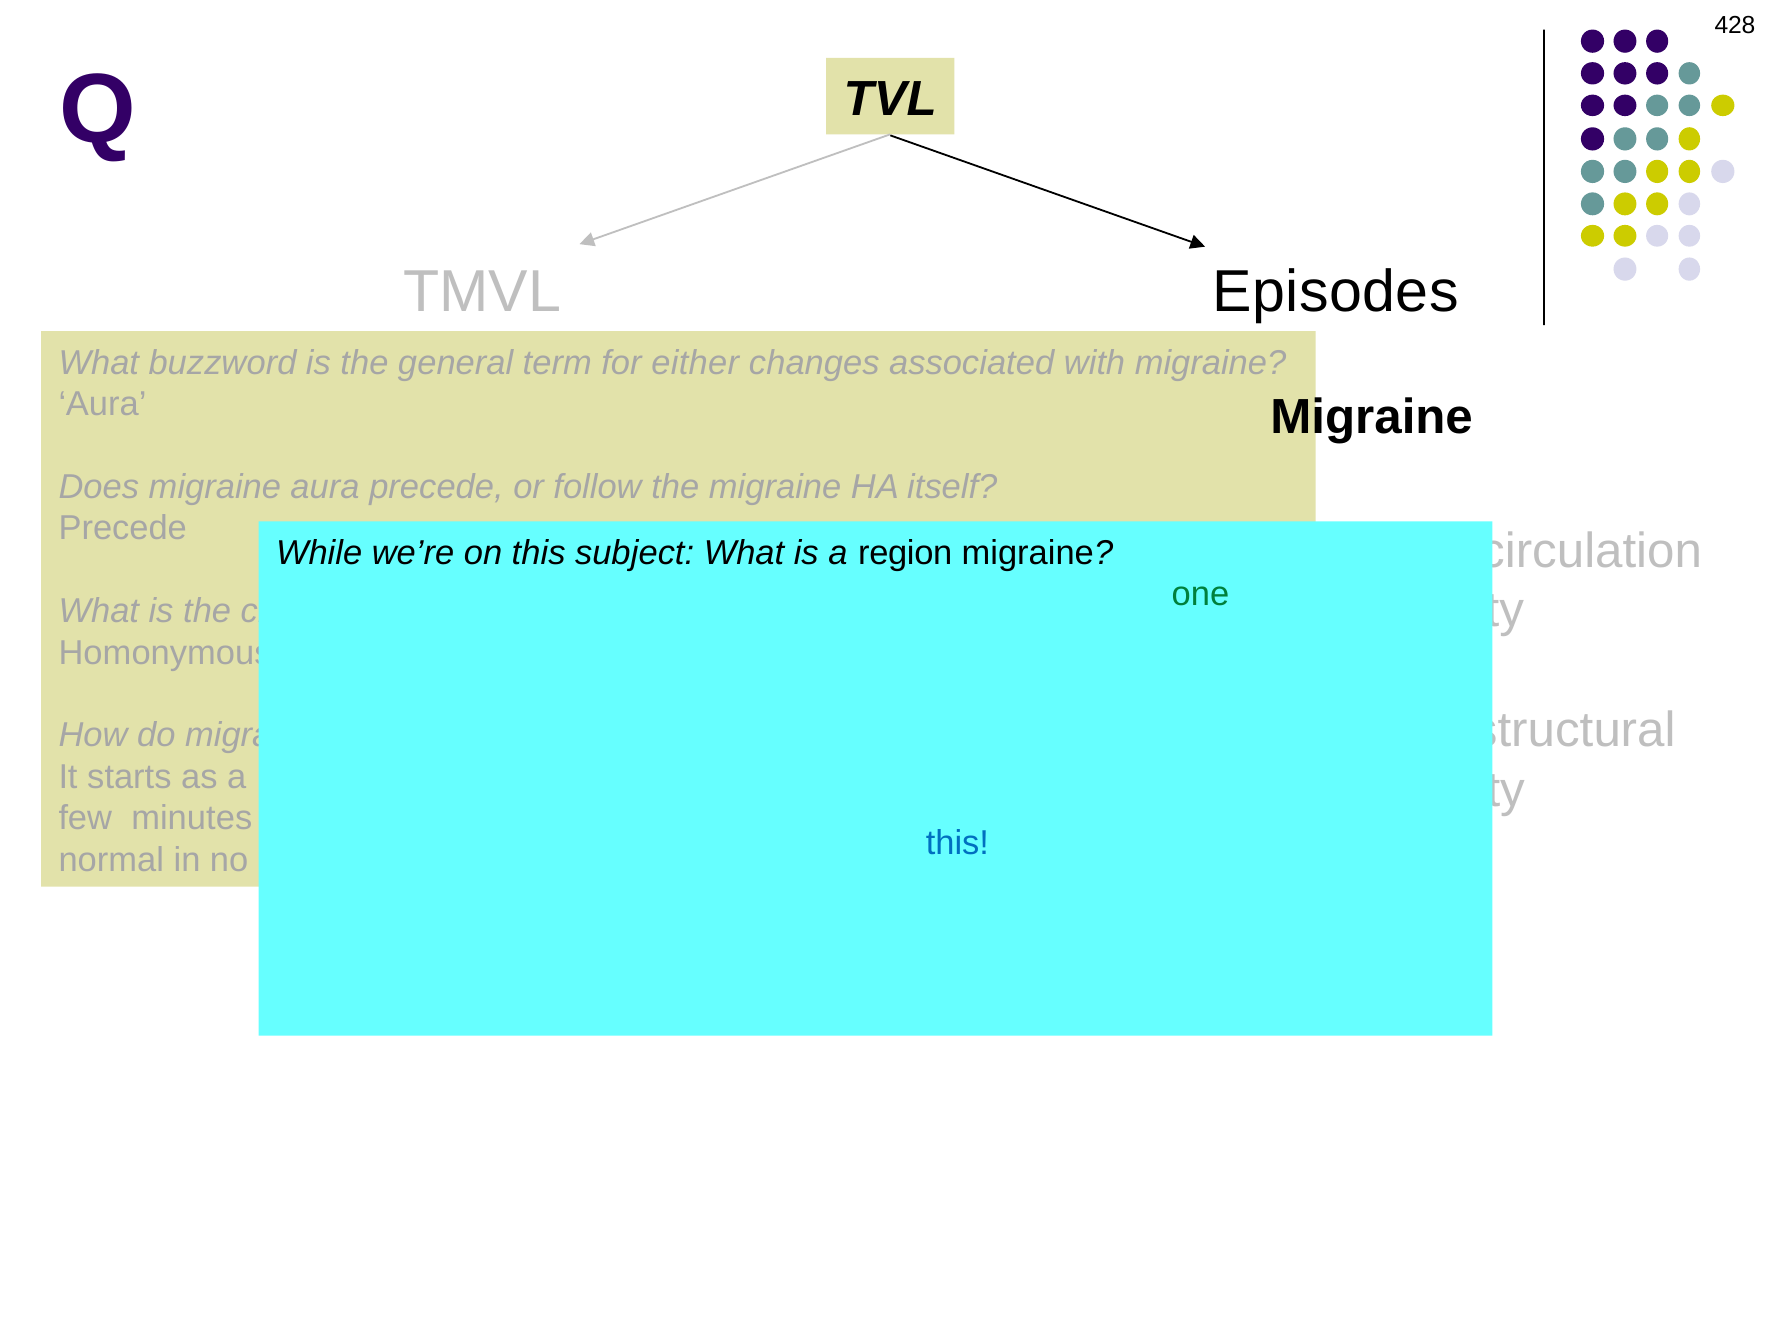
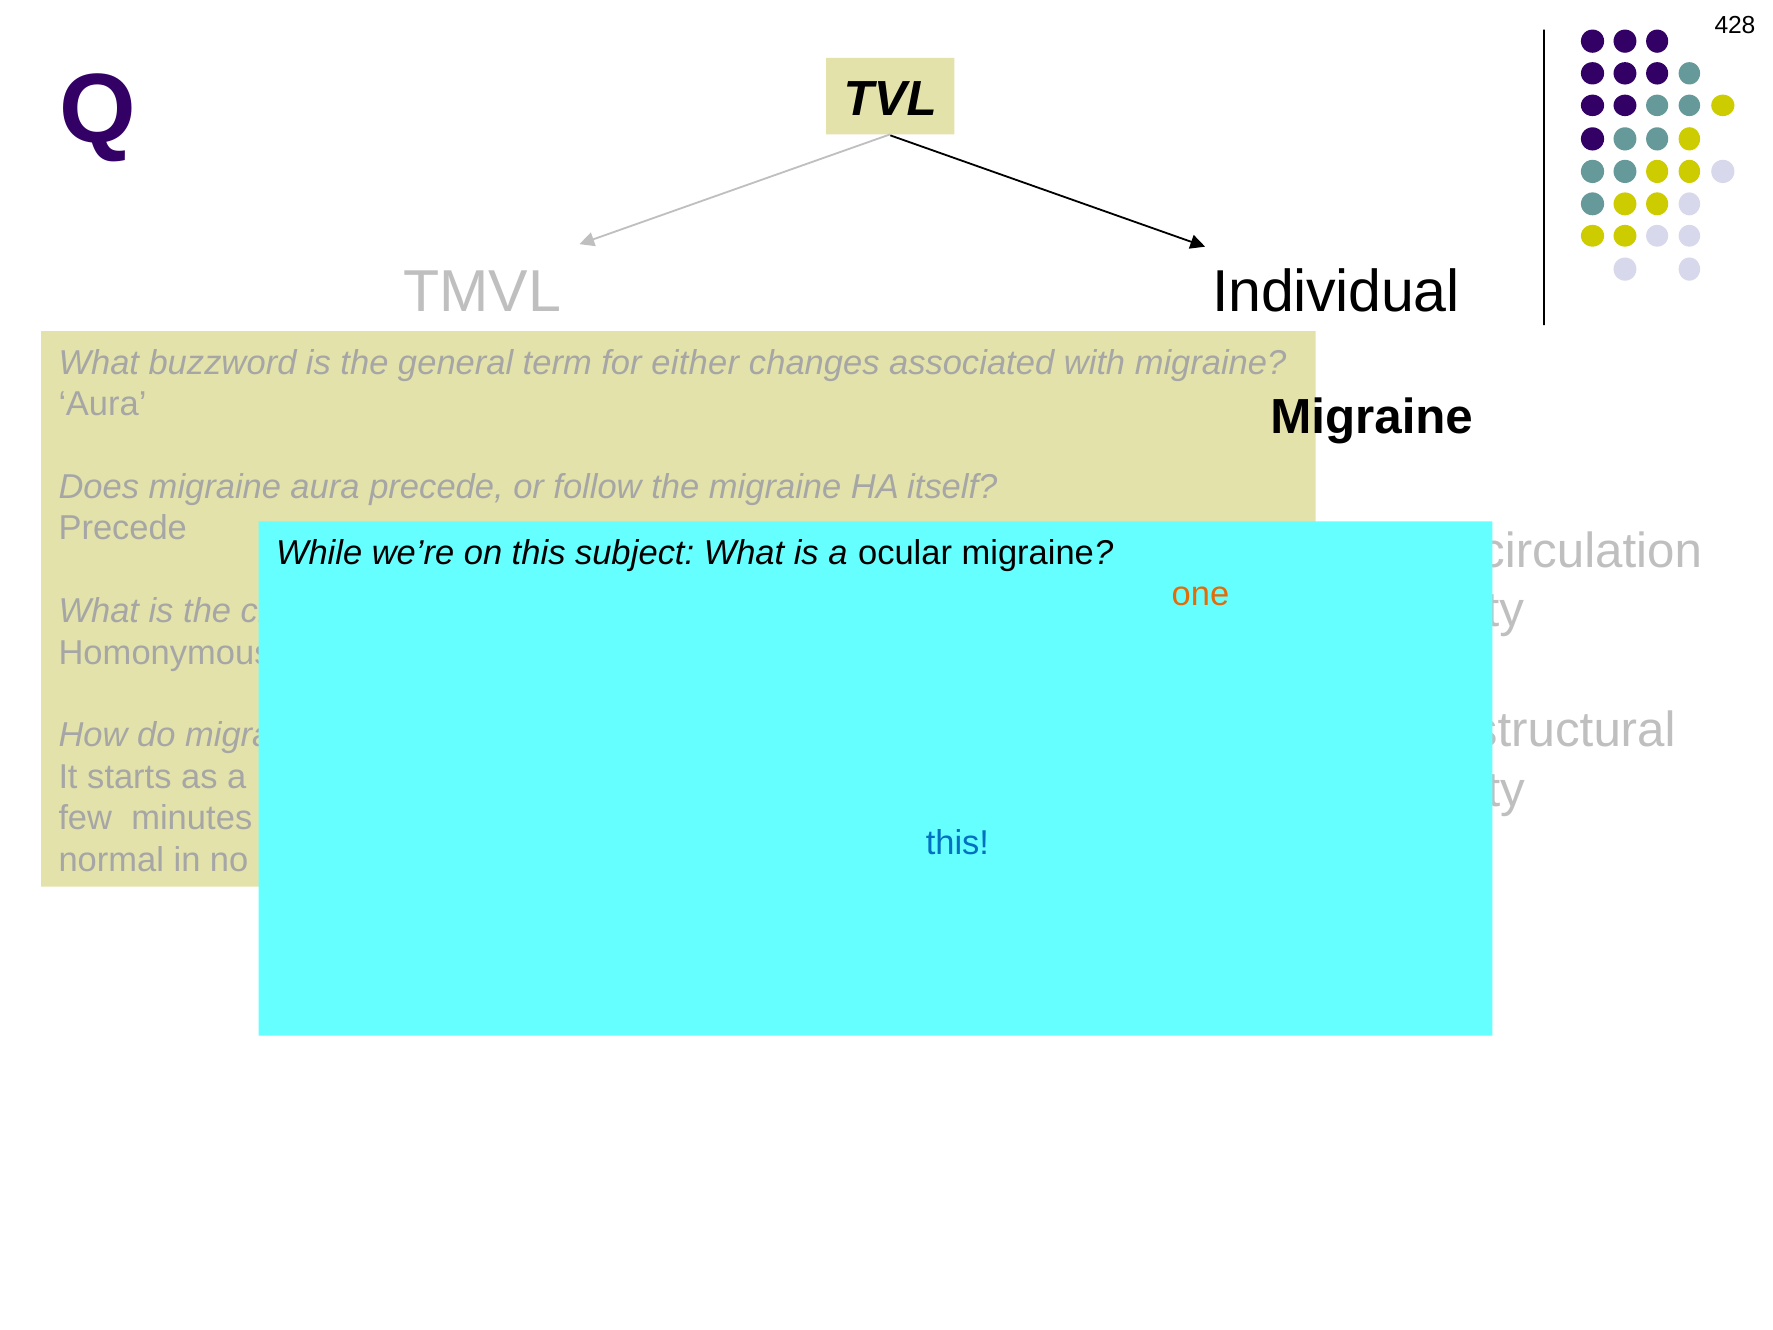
Episodes: Episodes -> Individual (1336, 292)
region: region -> ocular (905, 553)
one colour: green -> orange (1200, 594)
